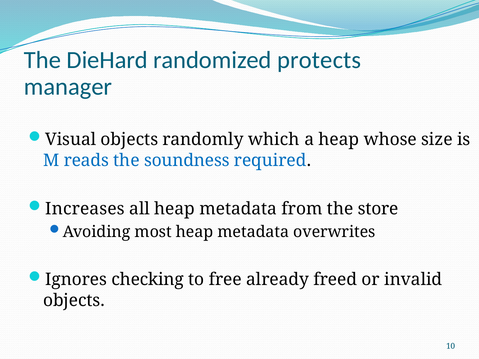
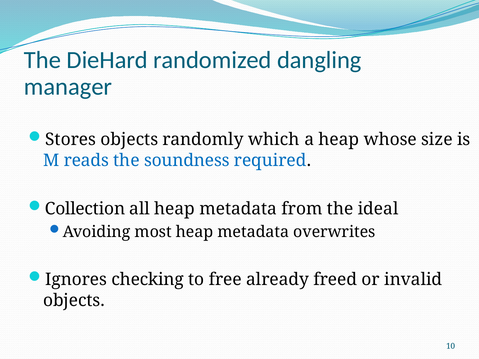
protects: protects -> dangling (319, 60)
Visual: Visual -> Stores (71, 140)
Increases: Increases -> Collection (85, 209)
store: store -> ideal (378, 209)
